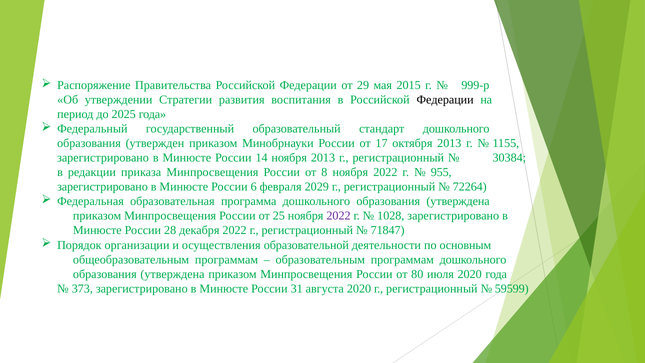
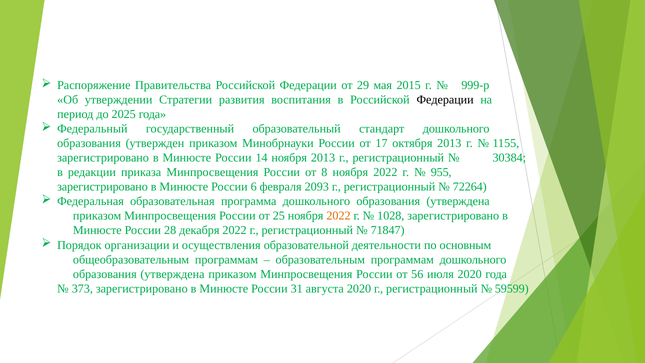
2029: 2029 -> 2093 (317, 187)
2022 colour: purple -> orange (339, 216)
80: 80 -> 56 (417, 274)
